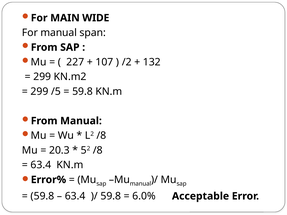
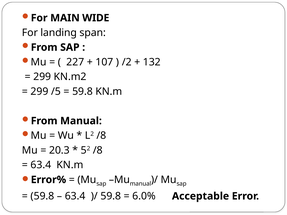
For manual: manual -> landing (59, 33)
